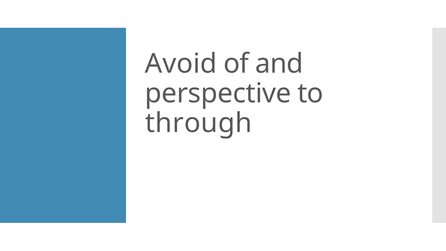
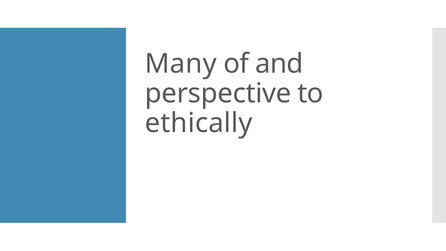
Avoid: Avoid -> Many (181, 64)
through: through -> ethically (199, 123)
